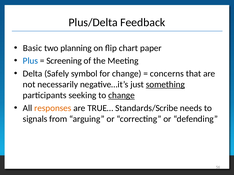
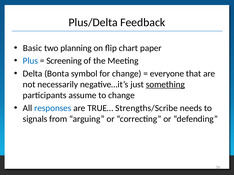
Safely: Safely -> Bonta (57, 74)
concerns: concerns -> everyone (167, 74)
seeking: seeking -> assume (82, 96)
change underline: present -> none (122, 96)
responses colour: orange -> blue (53, 108)
Standards/Scribe: Standards/Scribe -> Strengths/Scribe (147, 108)
